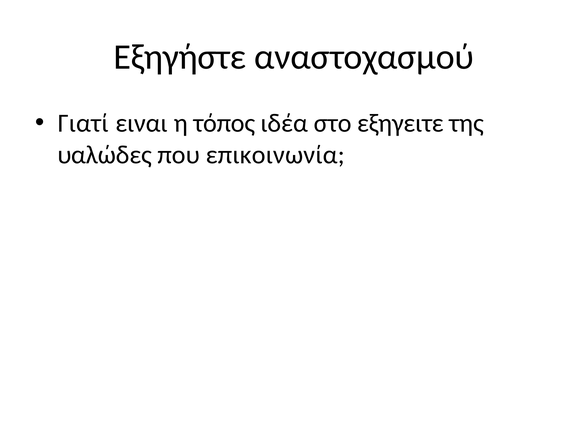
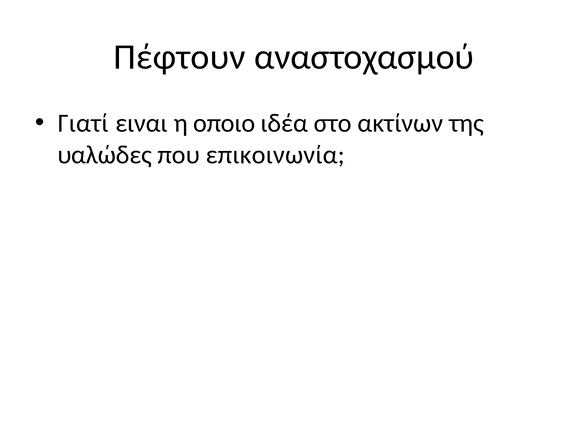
Εξηγήστε: Εξηγήστε -> Πέφτουν (180, 57)
τόπος: τόπος -> οποιο (224, 123)
εξηγειτε: εξηγειτε -> ακτίνων (400, 123)
